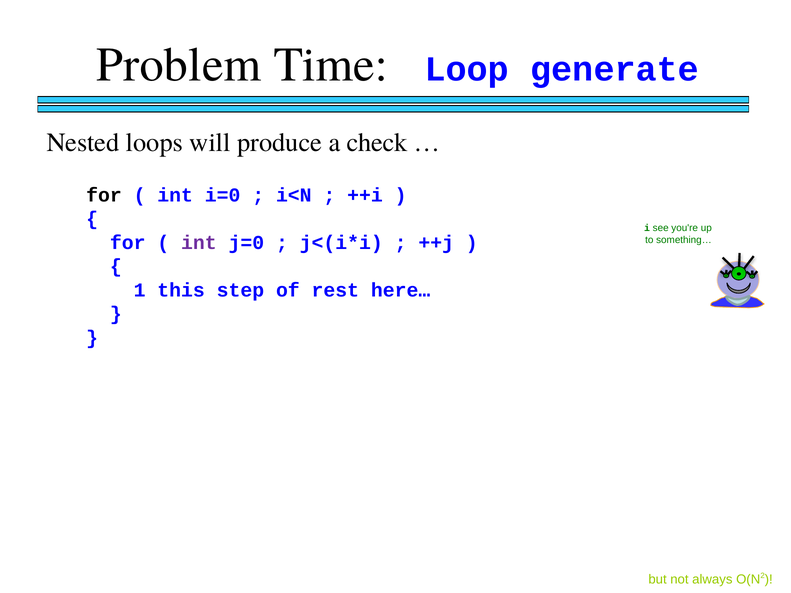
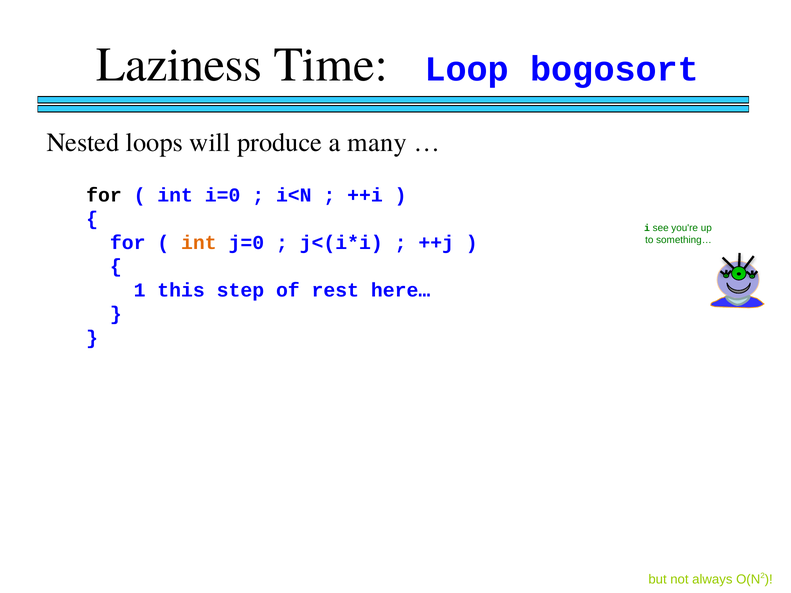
Problem: Problem -> Laziness (179, 65)
generate: generate -> bogosort (615, 69)
check: check -> many (377, 142)
int colour: purple -> orange (199, 243)
